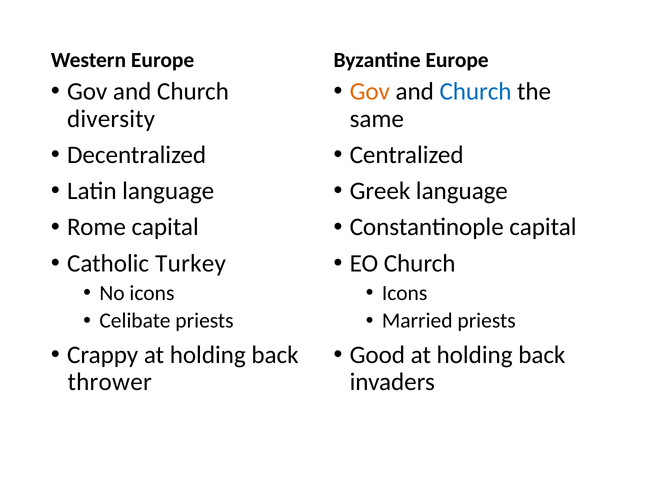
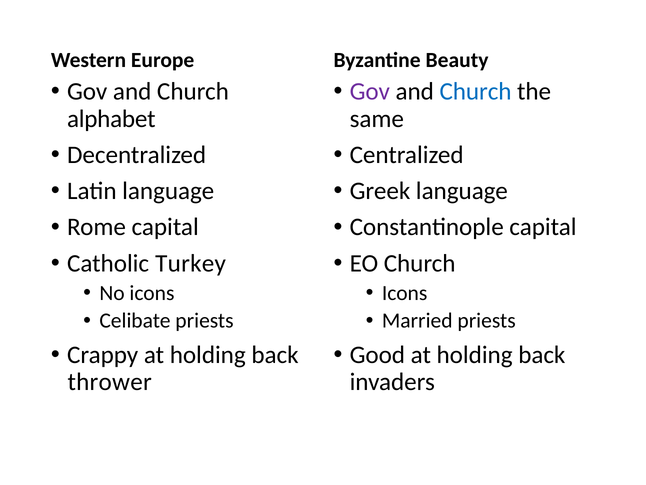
Byzantine Europe: Europe -> Beauty (457, 60)
Gov colour: orange -> purple (370, 91)
diversity: diversity -> alphabet (111, 119)
